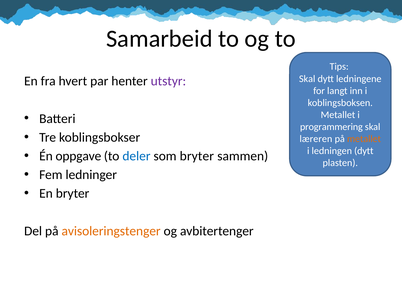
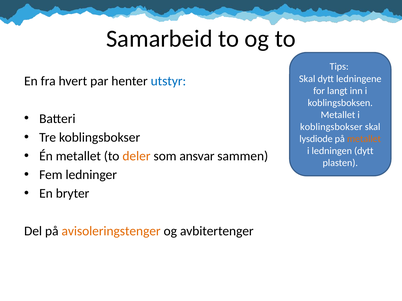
utstyr colour: purple -> blue (168, 81)
programmering: programmering -> koblingsbokser (331, 127)
læreren: læreren -> lysdiode (316, 139)
Én oppgave: oppgave -> metallet (78, 156)
deler colour: blue -> orange (136, 156)
som bryter: bryter -> ansvar (197, 156)
